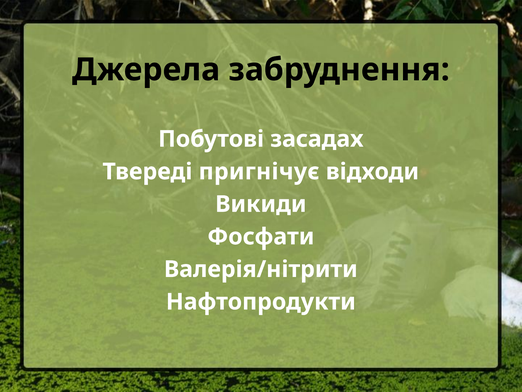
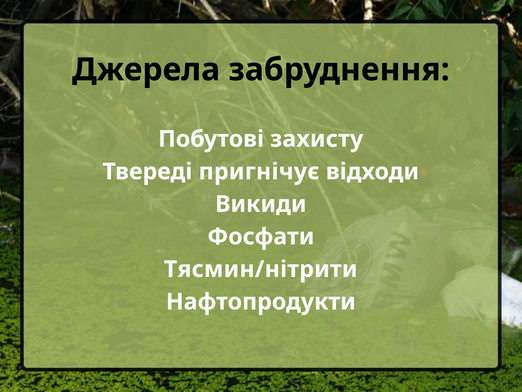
засадах: засадах -> захисту (317, 139)
Валерія/нітрити: Валерія/нітрити -> Тясмин/нітрити (261, 269)
